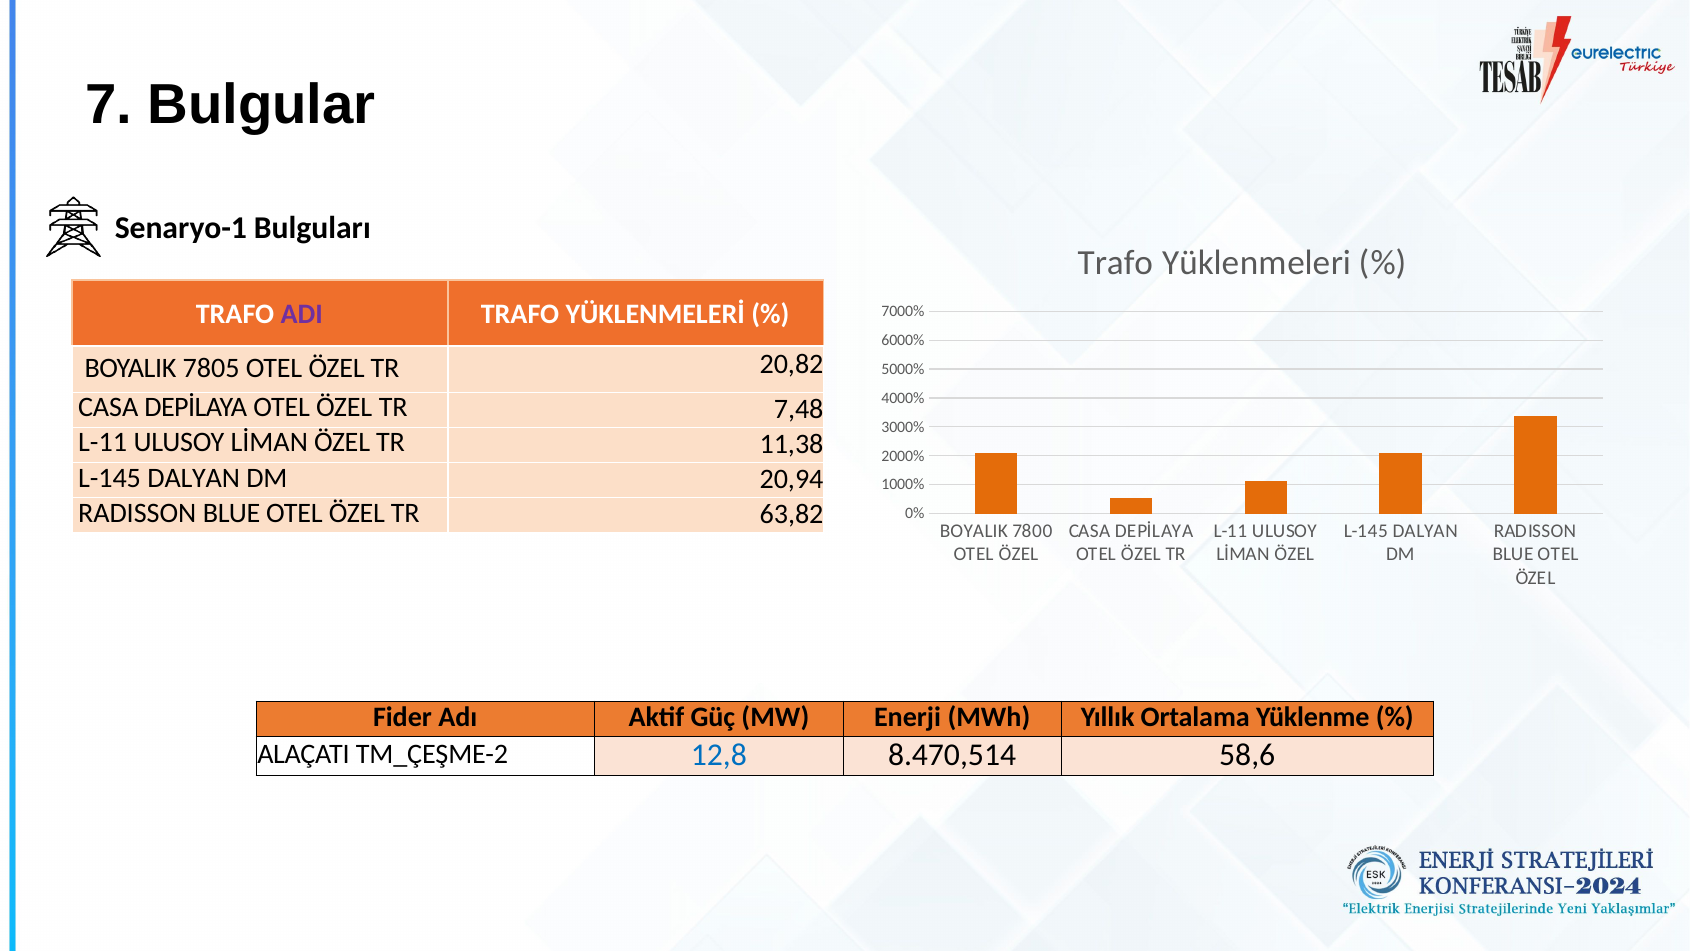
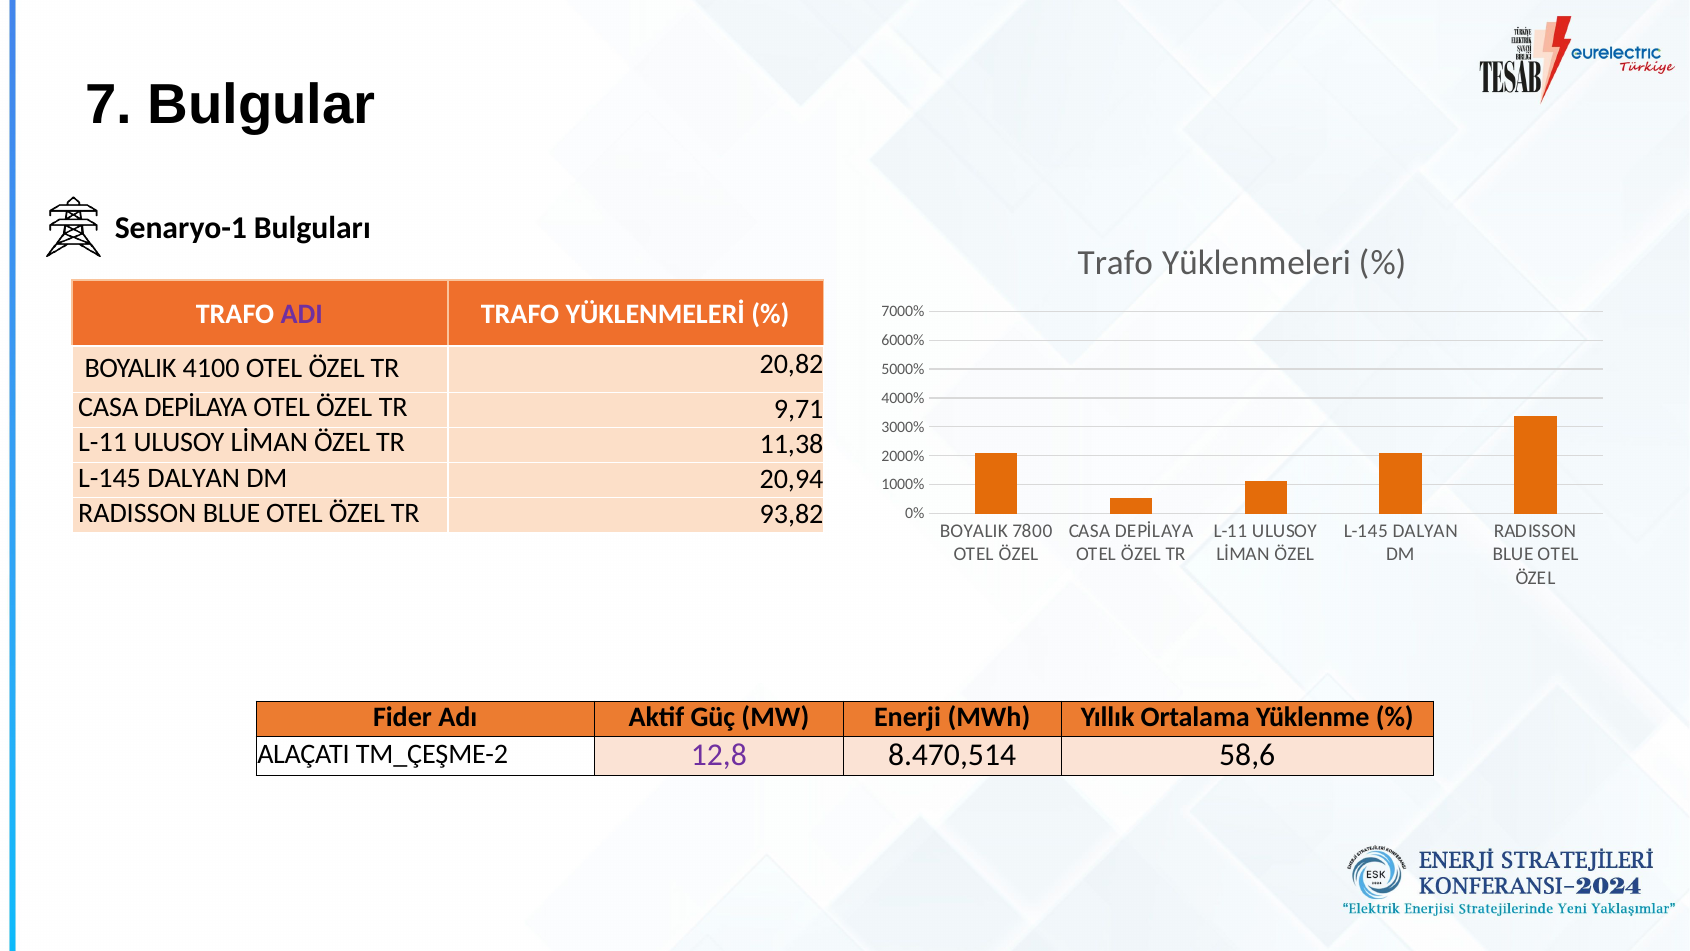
7805: 7805 -> 4100 (211, 368)
7,48: 7,48 -> 9,71 (799, 409)
63,82: 63,82 -> 93,82 (792, 514)
12,8 colour: blue -> purple (719, 755)
